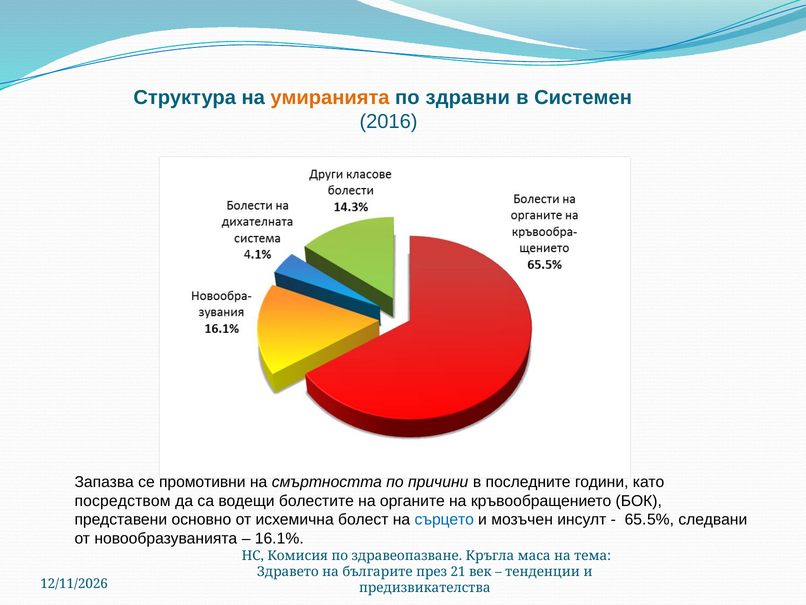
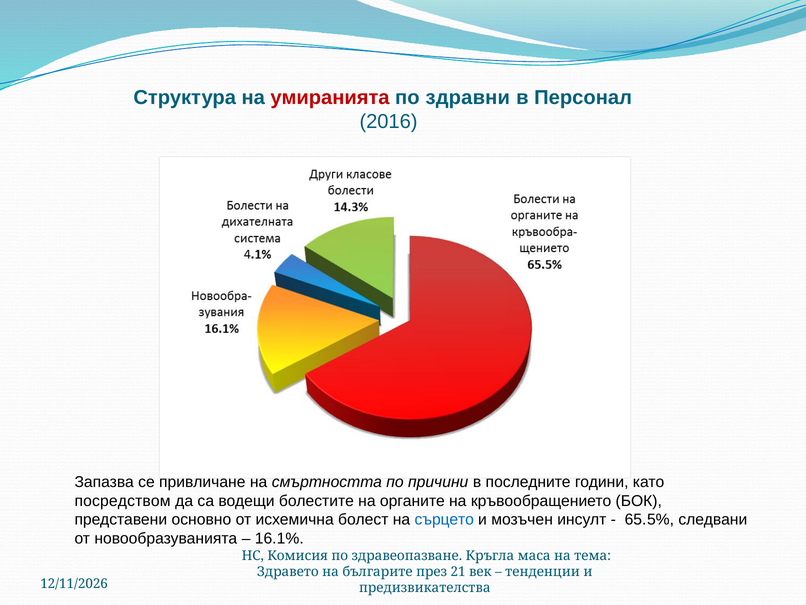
умиранията colour: orange -> red (330, 98)
Системен: Системен -> Персонал (583, 98)
промотивни: промотивни -> привличане (202, 482)
